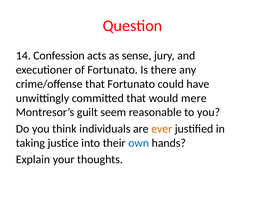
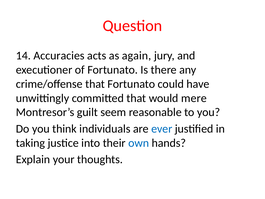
Confession: Confession -> Accuracies (59, 56)
sense: sense -> again (137, 56)
ever colour: orange -> blue (162, 129)
